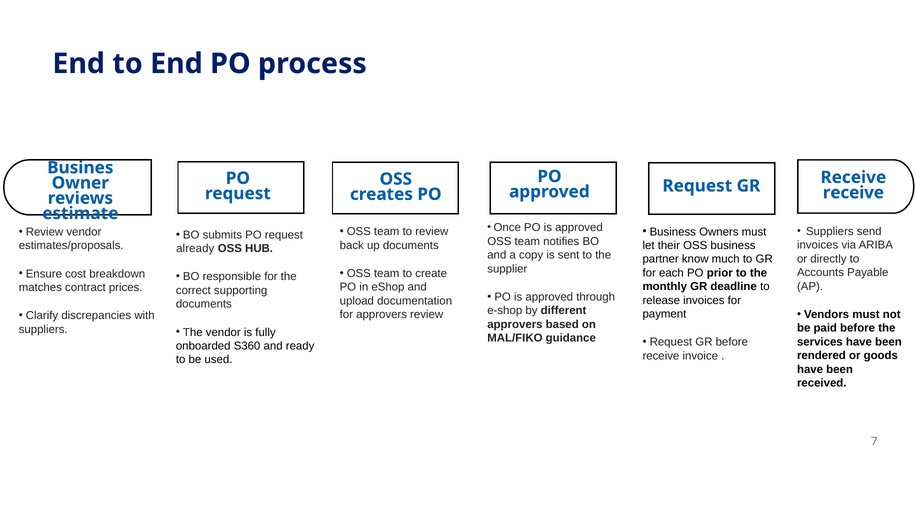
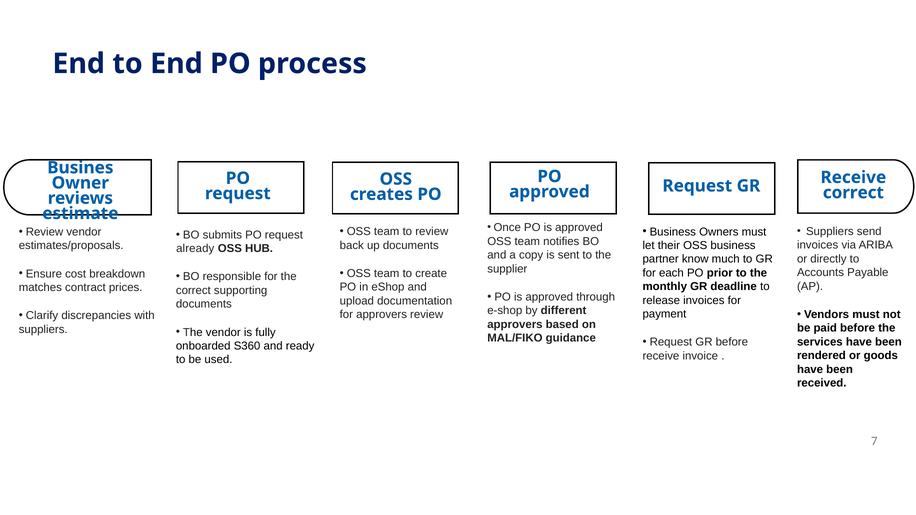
receive: receive -> correct (853, 193)
